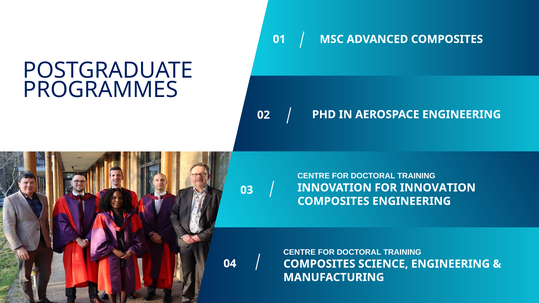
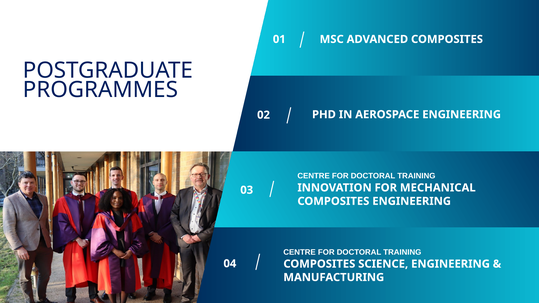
FOR INNOVATION: INNOVATION -> MECHANICAL (438, 188)
